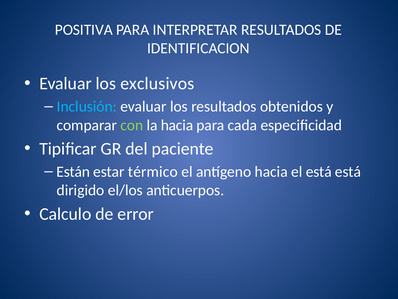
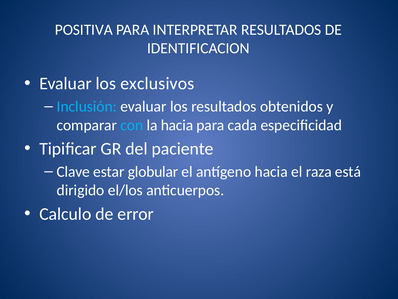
con colour: light green -> light blue (132, 125)
Están: Están -> Clave (73, 171)
térmico: térmico -> globular (153, 171)
el está: está -> raza (319, 171)
